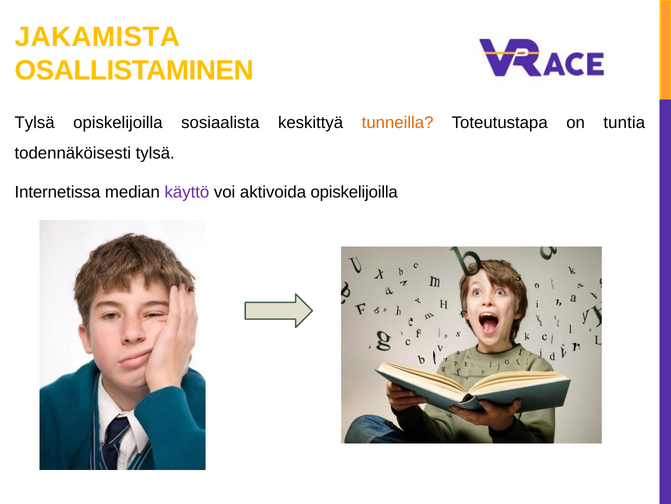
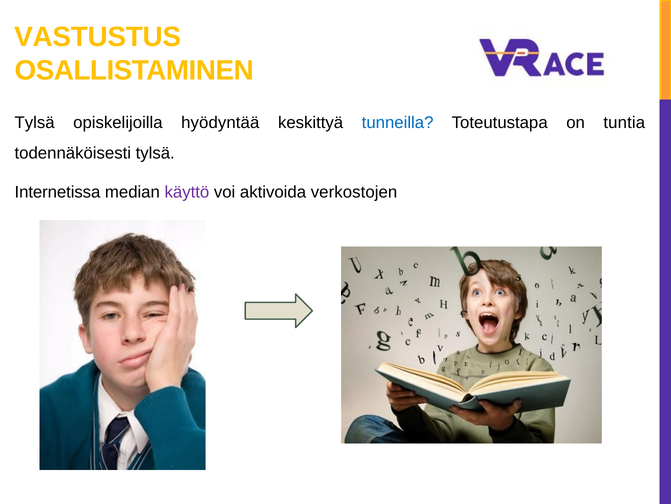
JAKAMISTA: JAKAMISTA -> VASTUSTUS (98, 37)
sosiaalista: sosiaalista -> hyödyntää (220, 123)
tunneilla colour: orange -> blue (398, 123)
aktivoida opiskelijoilla: opiskelijoilla -> verkostojen (354, 192)
